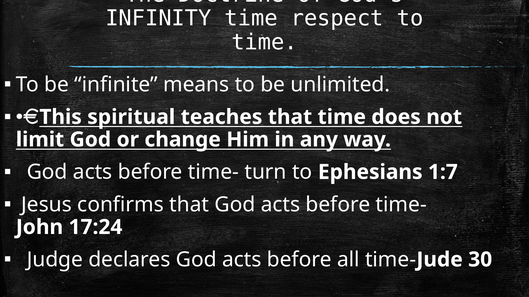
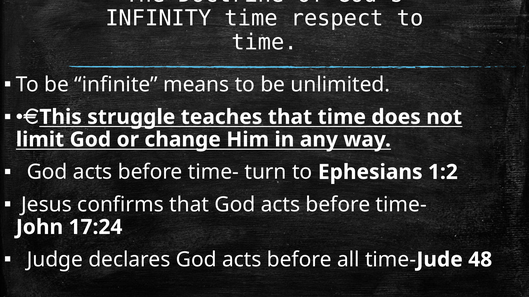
spiritual: spiritual -> struggle (131, 117)
1:7: 1:7 -> 1:2 (443, 172)
30: 30 -> 48 (480, 260)
